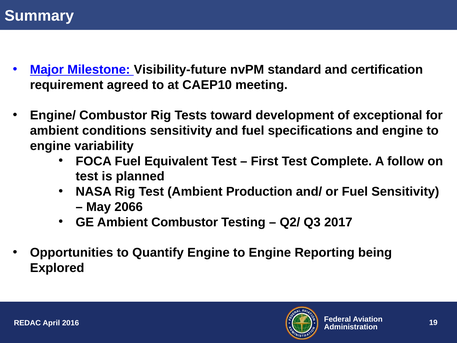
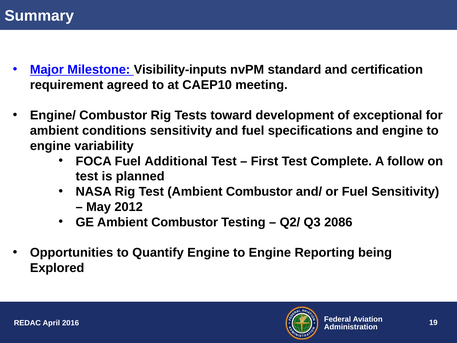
Visibility-future: Visibility-future -> Visibility-inputs (180, 70)
Equivalent: Equivalent -> Additional (176, 161)
Test Ambient Production: Production -> Combustor (259, 192)
2066: 2066 -> 2012 (129, 207)
2017: 2017 -> 2086 (338, 222)
